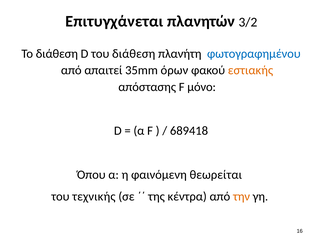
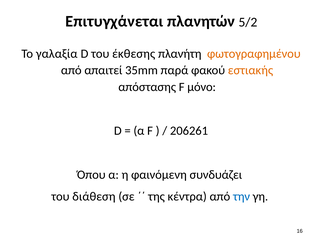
3/2: 3/2 -> 5/2 (248, 22)
Το διάθεση: διάθεση -> γαλαξία (57, 54)
του διάθεση: διάθεση -> έκθεσης (134, 54)
φωτογραφημένου colour: blue -> orange (254, 54)
όρων: όρων -> παρά (174, 70)
689418: 689418 -> 206261 (189, 130)
θεωρείται: θεωρείται -> συνδυάζει (216, 174)
τεχνικής: τεχνικής -> διάθεση (94, 196)
την colour: orange -> blue (242, 196)
